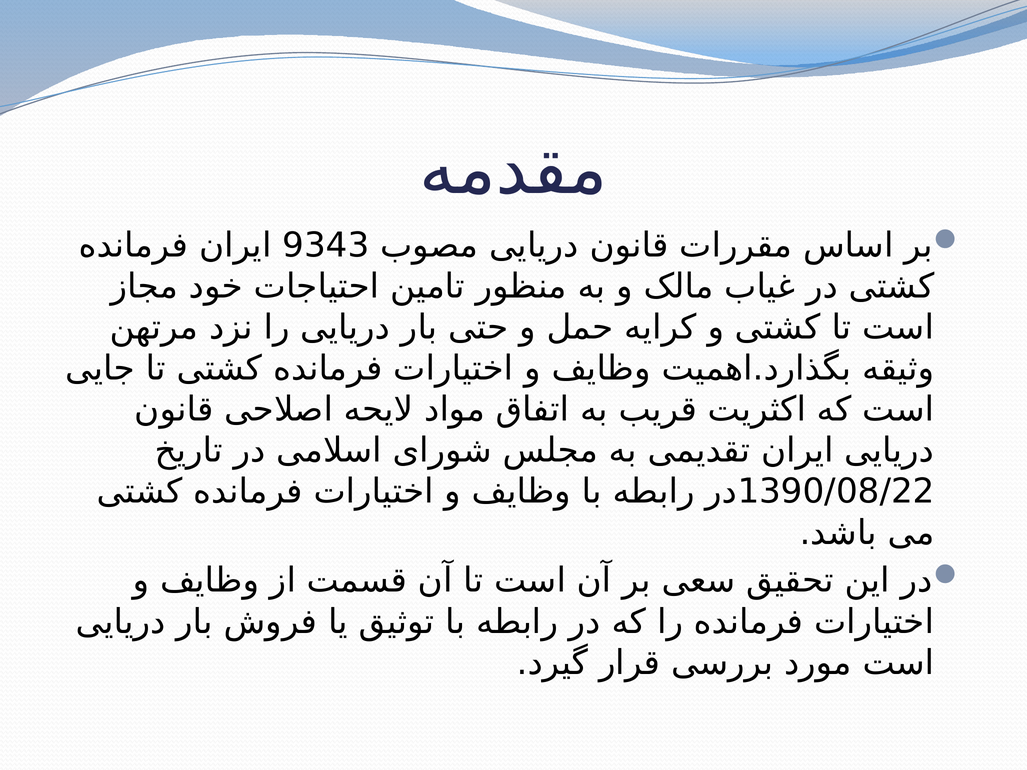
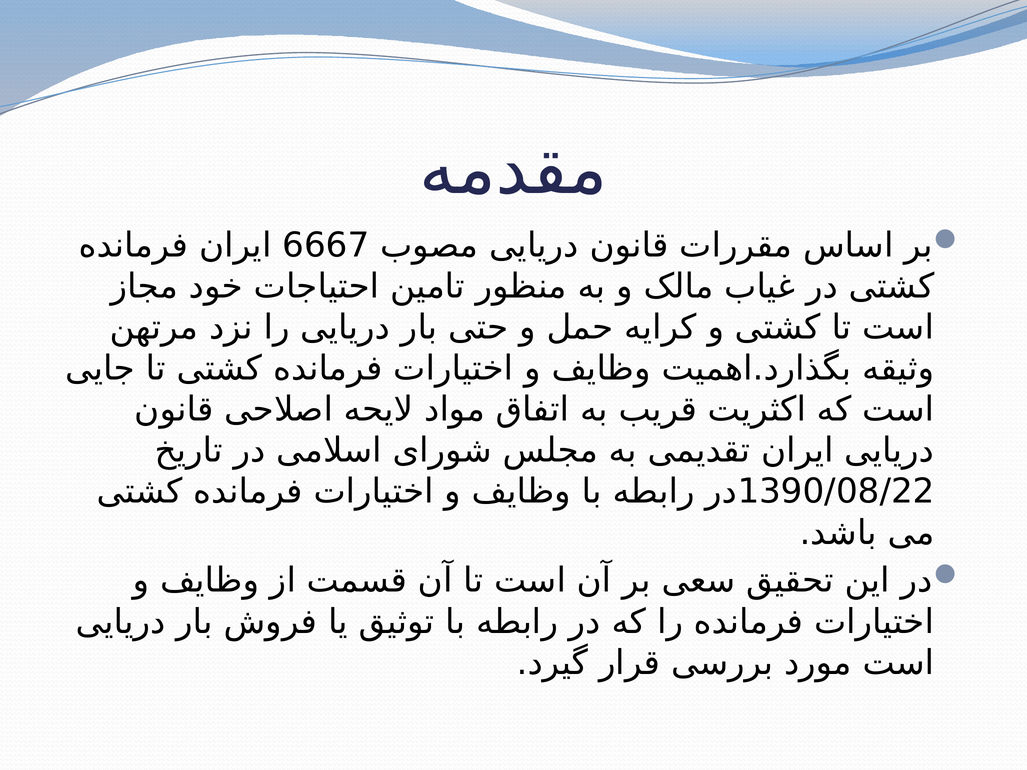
9343: 9343 -> 6667 (326, 245)
